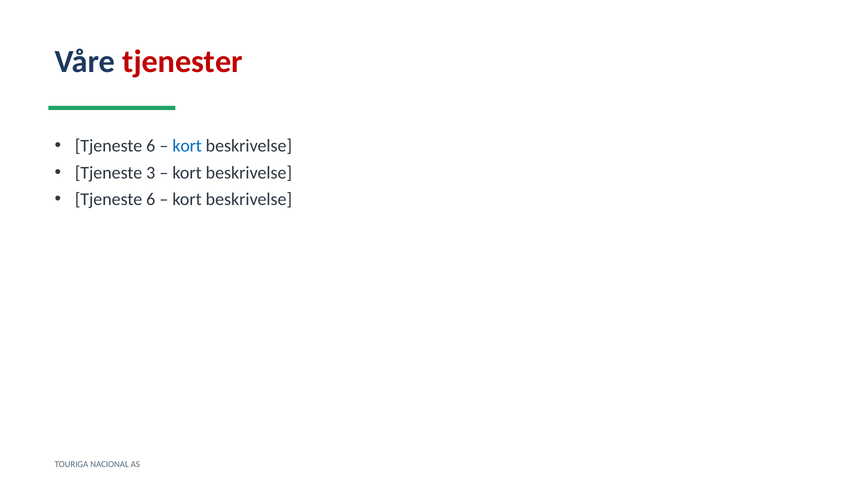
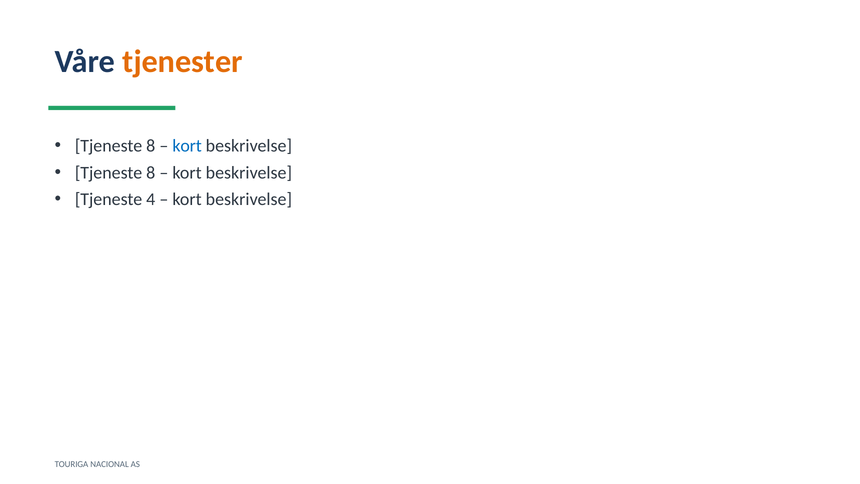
tjenester colour: red -> orange (183, 61)
6: 6 -> 8 (151, 146)
3: 3 -> 8 (151, 173)
6: 6 -> 4 (151, 199)
